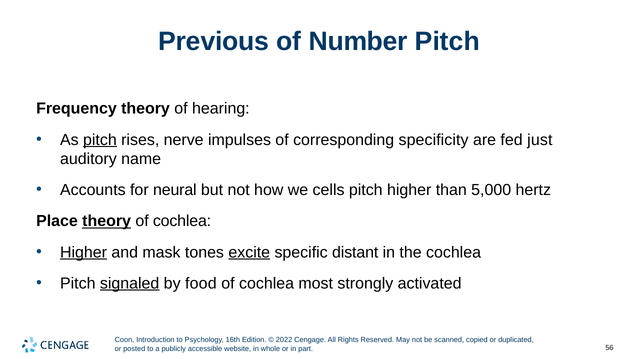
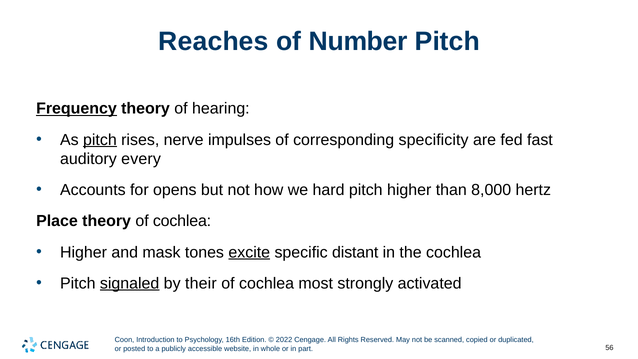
Previous: Previous -> Reaches (213, 41)
Frequency underline: none -> present (76, 109)
just: just -> fast (540, 140)
name: name -> every (141, 159)
neural: neural -> opens (175, 190)
cells: cells -> hard (329, 190)
5,000: 5,000 -> 8,000 (491, 190)
theory underline: present -> none (107, 221)
Higher underline: present -> none (84, 252)
food: food -> their (201, 283)
